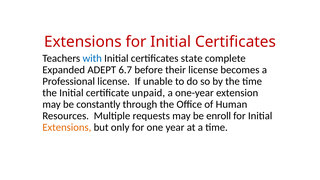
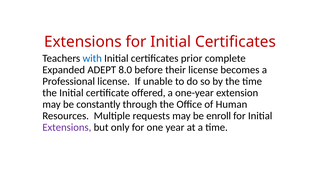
state: state -> prior (192, 58)
6.7: 6.7 -> 8.0 (125, 70)
unpaid: unpaid -> offered (149, 93)
Extensions colour: orange -> purple (67, 127)
